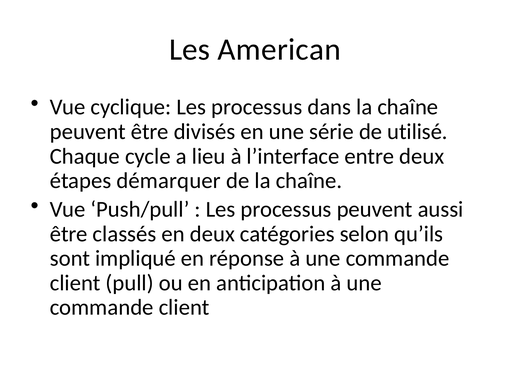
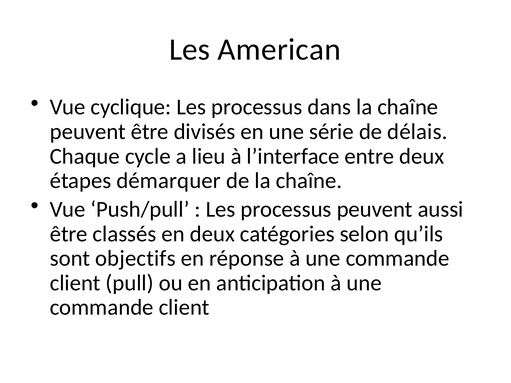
utilisé: utilisé -> délais (417, 132)
impliqué: impliqué -> objectifs (135, 259)
